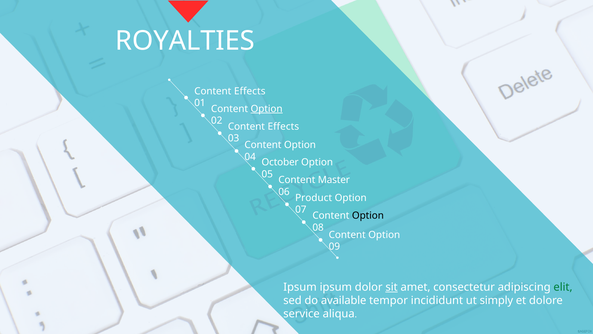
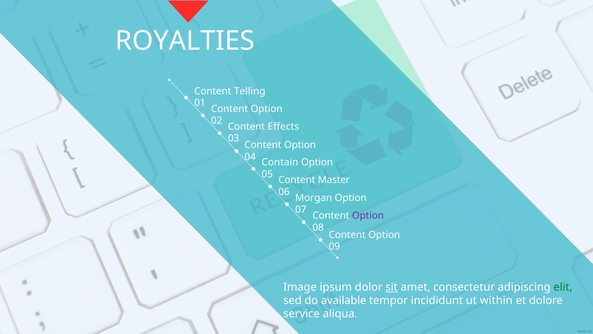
Effects: Effects -> Telling (250, 91)
Option underline: present -> none (267, 109)
October: October -> Contain (280, 162)
Product: Product -> Morgan (314, 198)
Option colour: black -> purple (368, 215)
Ipsum: Ipsum -> Image (300, 287)
simply: simply -> within (496, 300)
